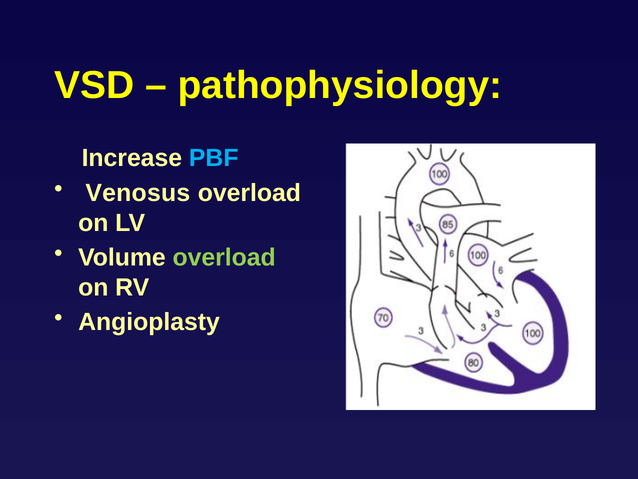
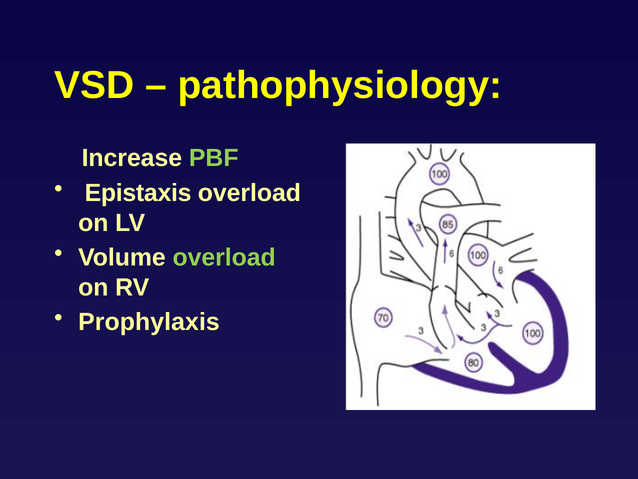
PBF colour: light blue -> light green (214, 158)
Venosus: Venosus -> Epistaxis (138, 193)
Angioplasty: Angioplasty -> Prophylaxis (149, 322)
